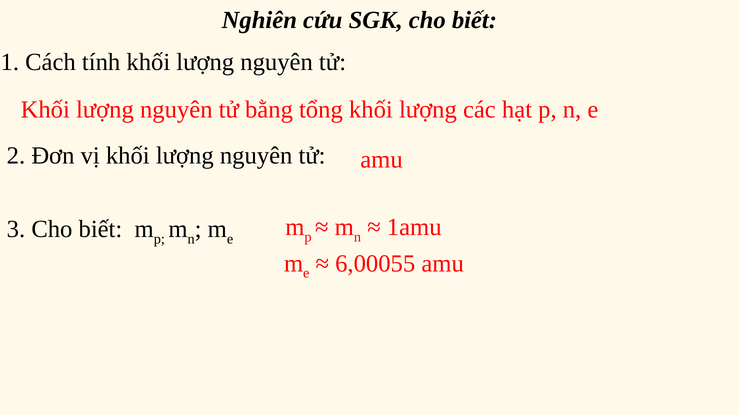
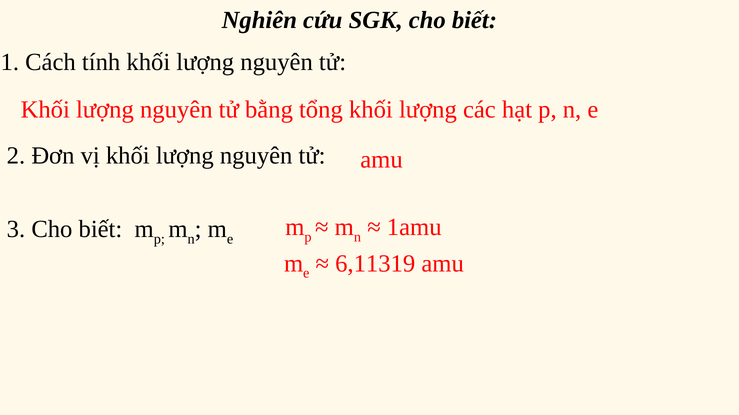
6,00055: 6,00055 -> 6,11319 (375, 264)
